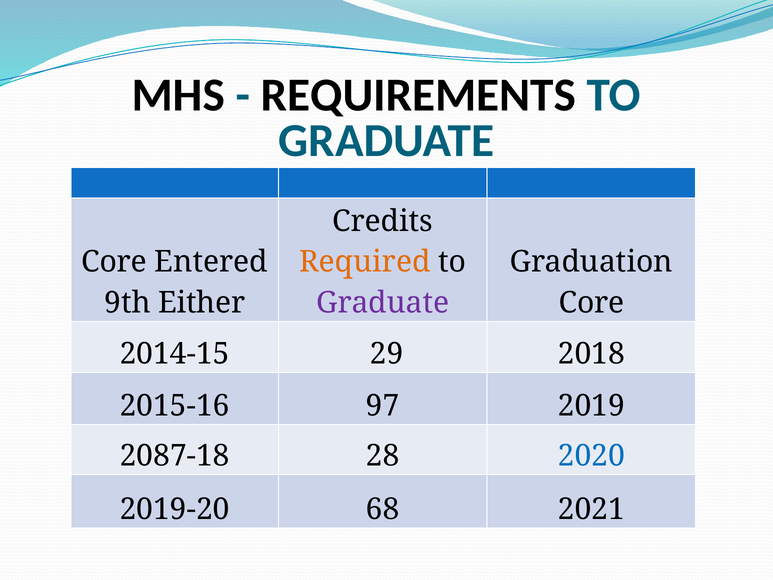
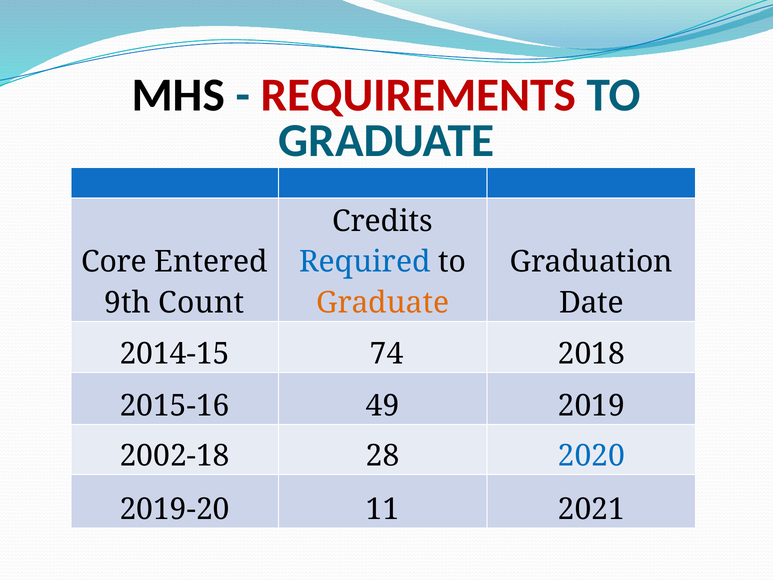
REQUIREMENTS colour: black -> red (418, 95)
Required colour: orange -> blue (365, 262)
Either: Either -> Count (201, 303)
Graduate colour: purple -> orange (383, 303)
Core: Core -> Date (592, 303)
29: 29 -> 74 (387, 354)
97: 97 -> 49 (383, 406)
2087-18: 2087-18 -> 2002-18 (175, 456)
68: 68 -> 11 (383, 509)
